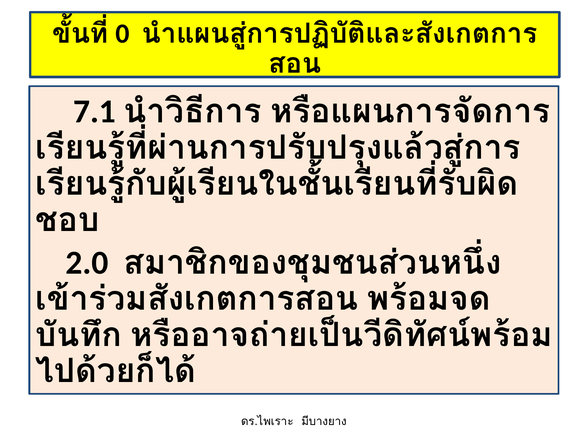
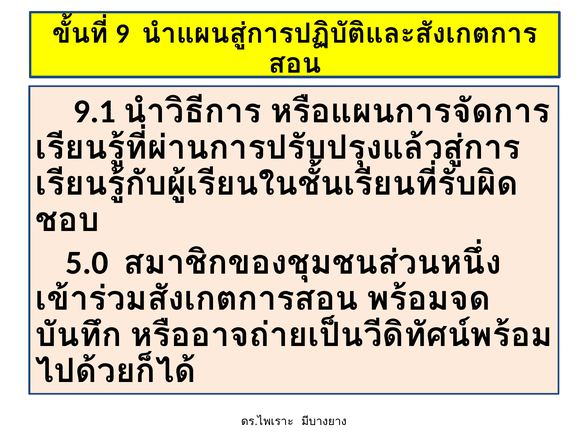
0: 0 -> 9 (122, 34)
7.1: 7.1 -> 9.1 (95, 112)
2.0: 2.0 -> 5.0 (87, 263)
